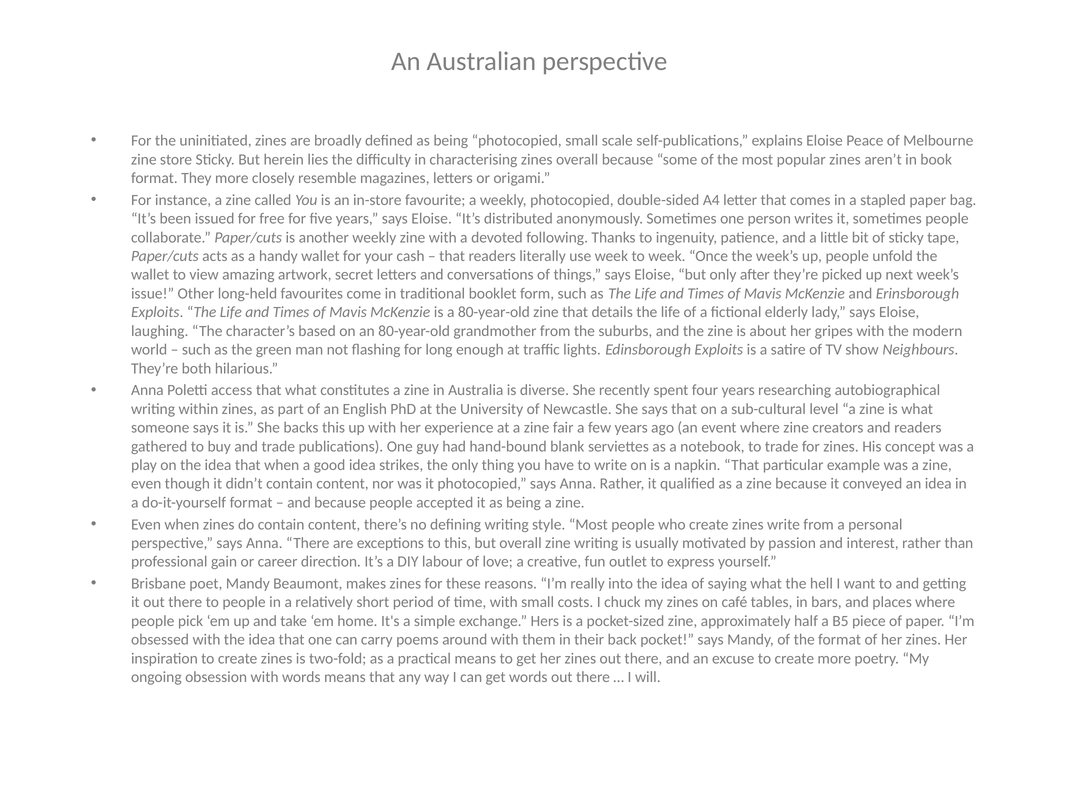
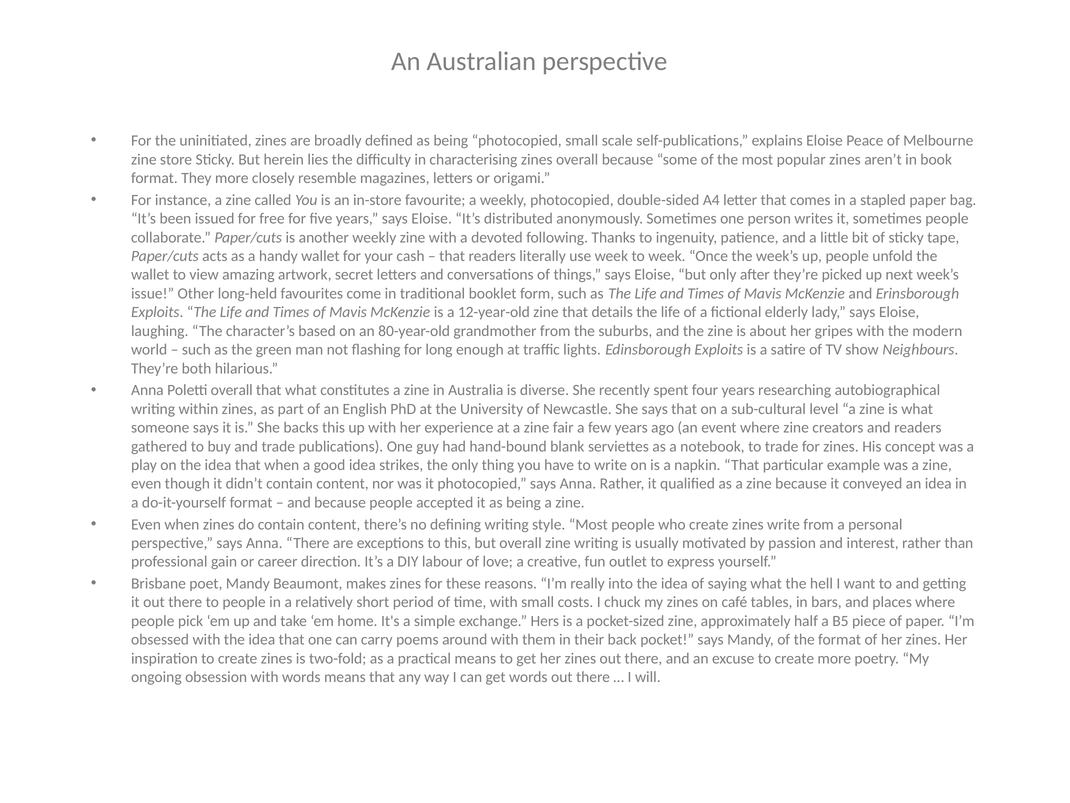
a 80-year-old: 80-year-old -> 12-year-old (494, 312)
Poletti access: access -> overall (232, 390)
